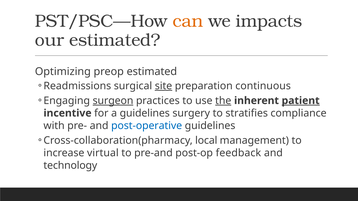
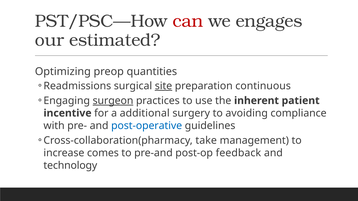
can colour: orange -> red (188, 21)
impacts: impacts -> engages (269, 21)
preop estimated: estimated -> quantities (152, 72)
the underline: present -> none (223, 101)
patient underline: present -> none (301, 101)
a guidelines: guidelines -> additional (145, 113)
stratifies: stratifies -> avoiding (247, 113)
local: local -> take (206, 141)
virtual: virtual -> comes (103, 153)
